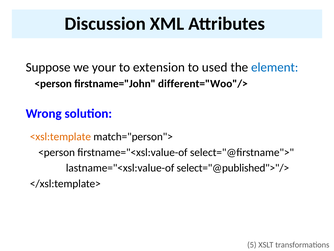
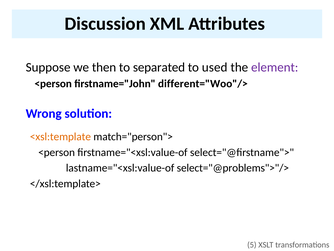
your: your -> then (104, 67)
extension: extension -> separated (159, 67)
element colour: blue -> purple (275, 67)
select="@published">"/>: select="@published">"/> -> select="@problems">"/> (233, 168)
